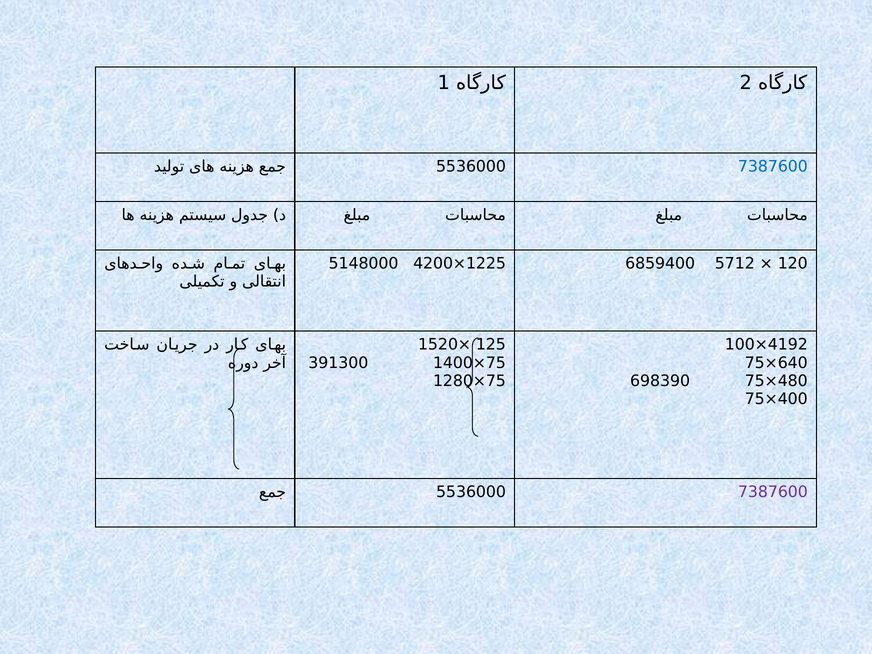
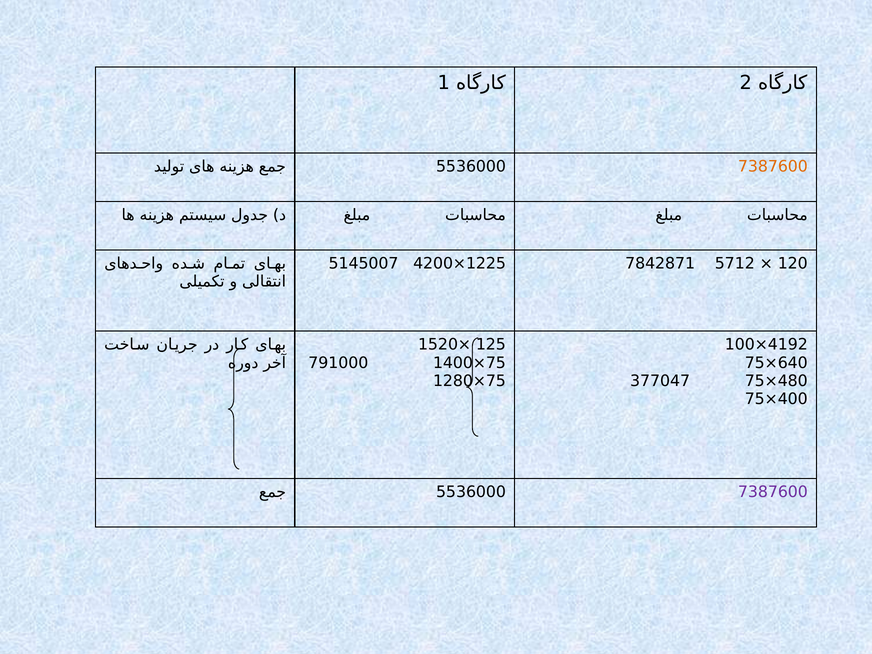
7387600 colour: blue -> orange (773, 167)
5148000: 5148000 -> 5145007 (364, 264)
6859400: 6859400 -> 7842871 (660, 264)
391300: 391300 -> 791000 (338, 363)
698390: 698390 -> 377047 (660, 381)
